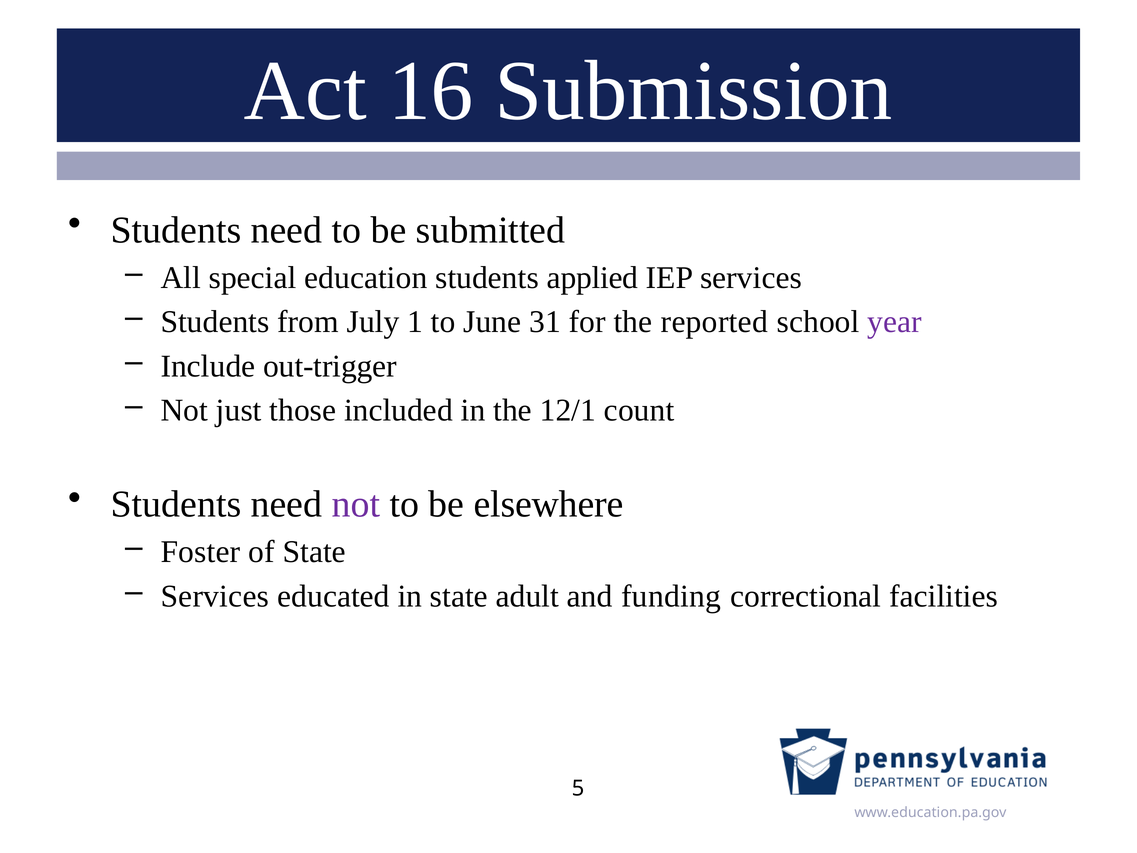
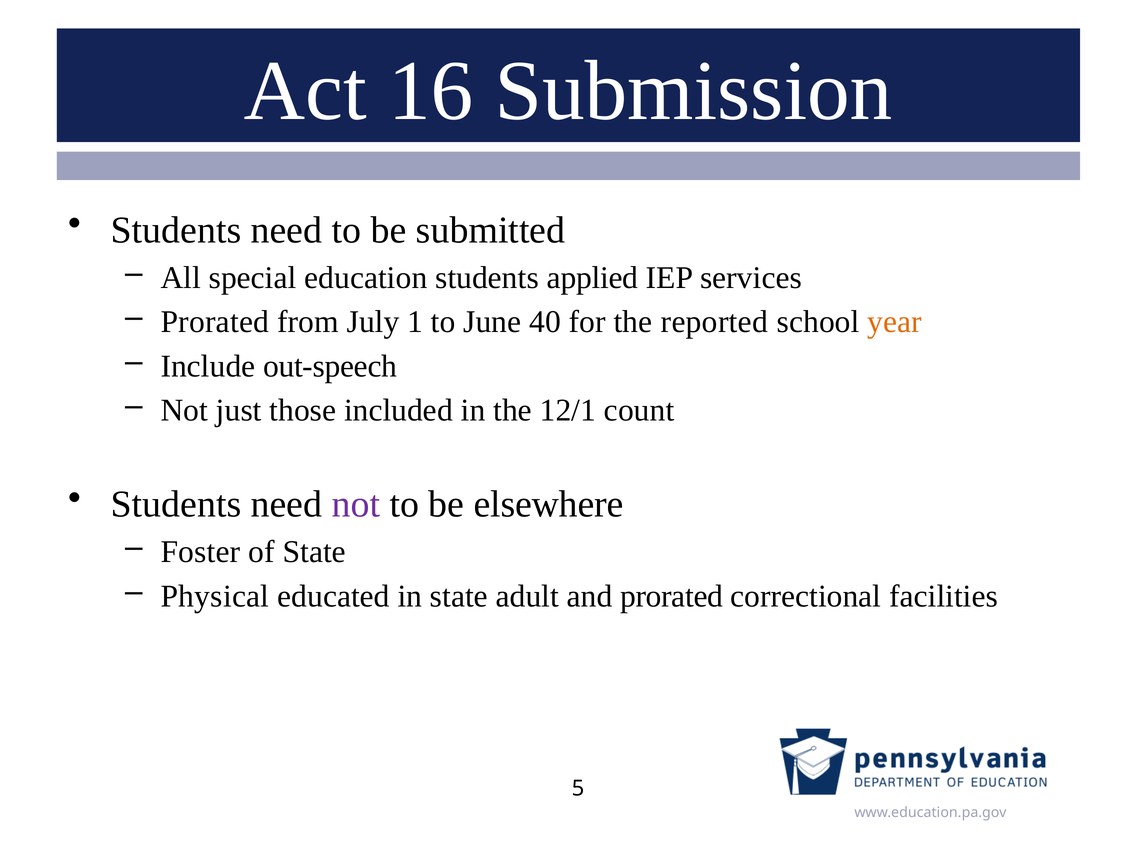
Students: Students -> Prorated (215, 322)
31: 31 -> 40 (545, 322)
year colour: purple -> orange (894, 322)
out-trigger: out-trigger -> out-speech (330, 366)
Services: Services -> Physical (215, 596)
and funding: funding -> prorated (672, 596)
